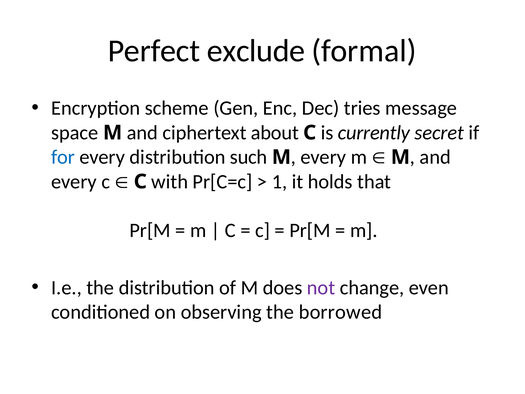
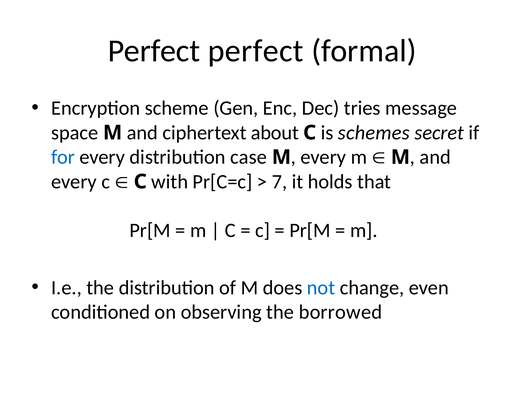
Perfect exclude: exclude -> perfect (256, 51)
currently: currently -> schemes (374, 133)
such: such -> case (249, 157)
1: 1 -> 7 (279, 181)
not colour: purple -> blue (321, 287)
